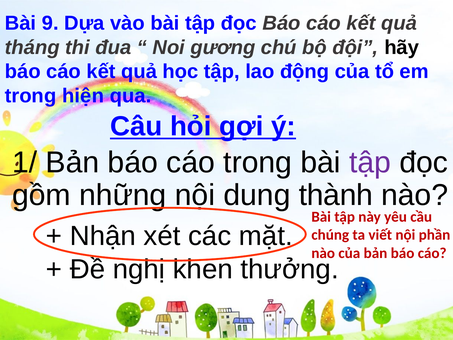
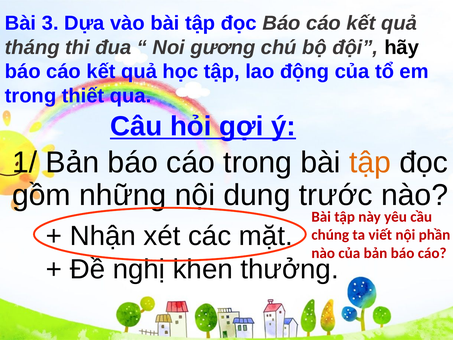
9: 9 -> 3 (50, 23)
hiện: hiện -> thiết (83, 96)
tập colour: purple -> orange (370, 162)
thành: thành -> trước (336, 195)
